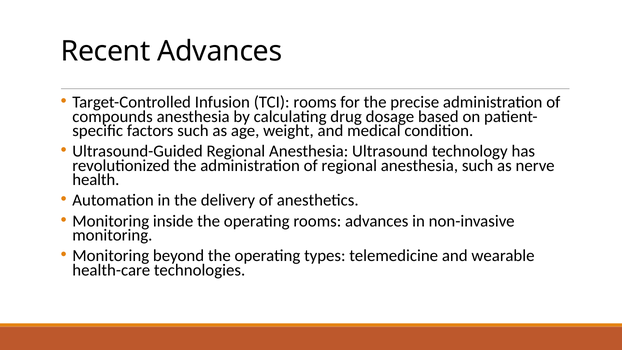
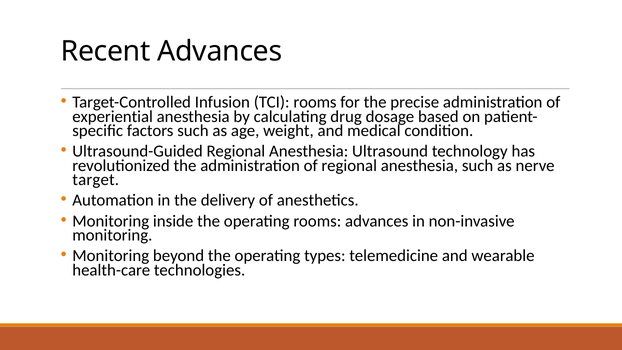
compounds: compounds -> experiential (113, 116)
health: health -> target (96, 180)
